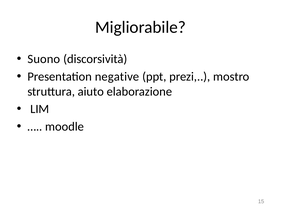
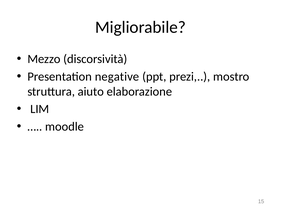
Suono: Suono -> Mezzo (44, 59)
